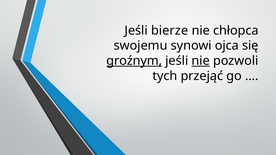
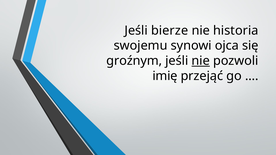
chłopca: chłopca -> historia (236, 30)
groźnym underline: present -> none (134, 61)
tych: tych -> imię (165, 76)
